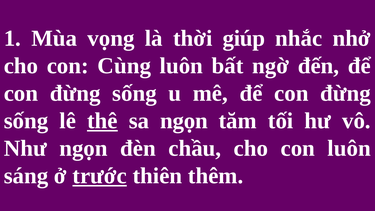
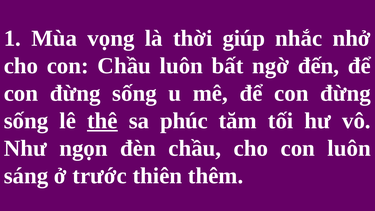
con Cùng: Cùng -> Chầu (124, 66)
sa ngọn: ngọn -> phúc (184, 121)
trước underline: present -> none (100, 176)
